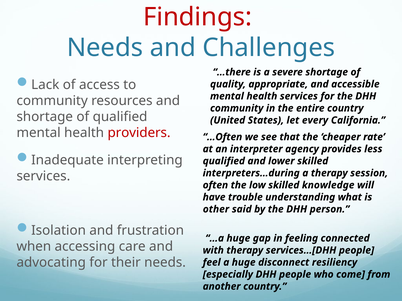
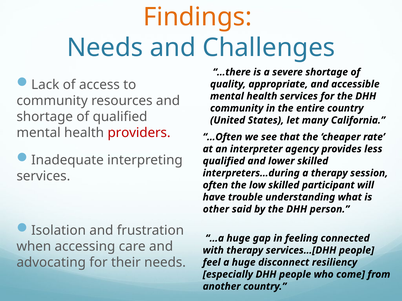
Findings colour: red -> orange (198, 17)
every: every -> many (315, 120)
knowledge: knowledge -> participant (328, 185)
